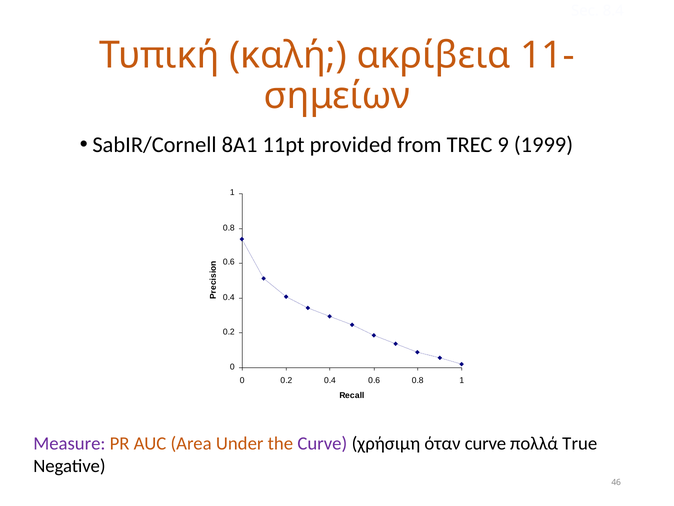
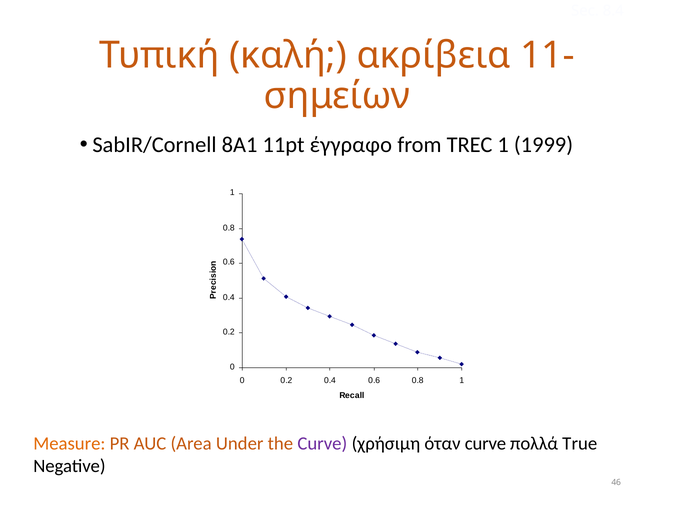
provided: provided -> έγγραφο (351, 145)
TREC 9: 9 -> 1 (503, 145)
Measure colour: purple -> orange (69, 443)
